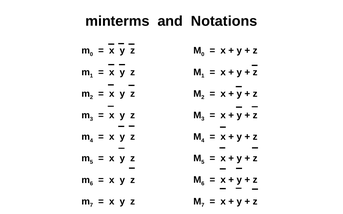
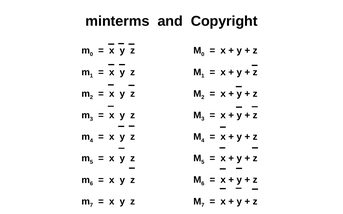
Notations: Notations -> Copyright (224, 21)
